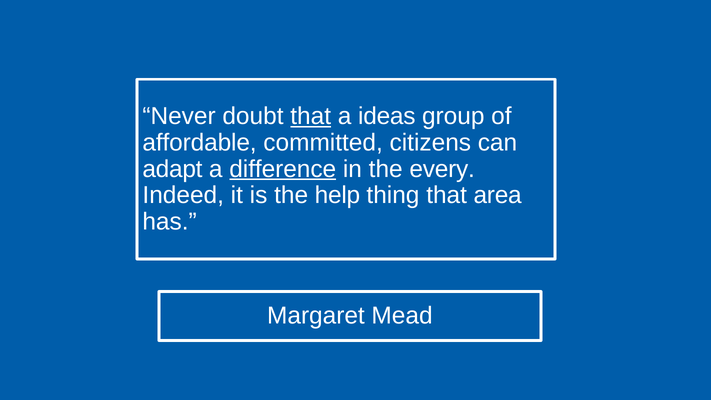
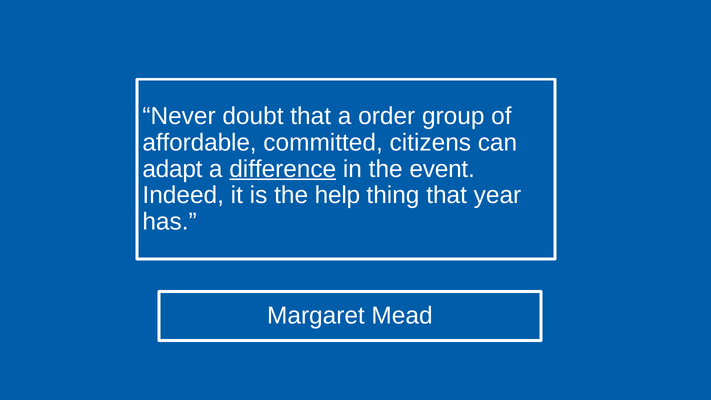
that underline: present -> none (311, 116)
ideas: ideas -> order (387, 116)
every: every -> event (442, 169)
area: area -> year (497, 195)
